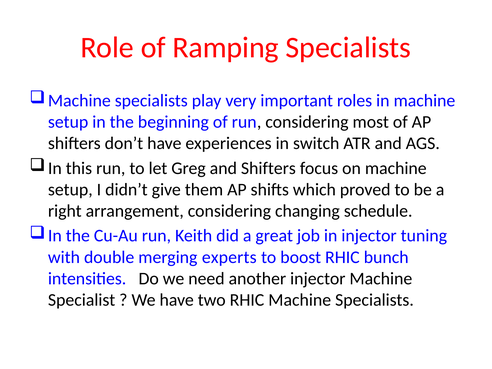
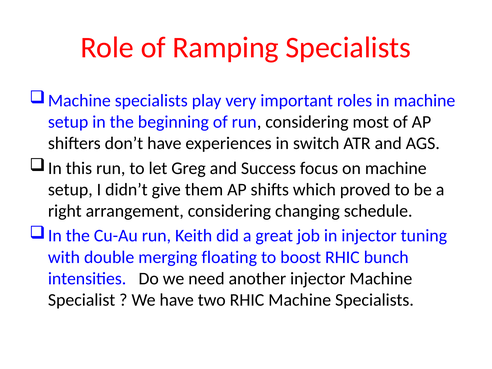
and Shifters: Shifters -> Success (268, 168)
experts: experts -> floating (229, 257)
